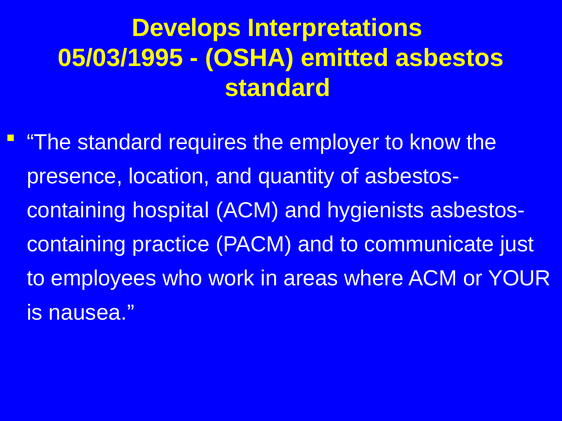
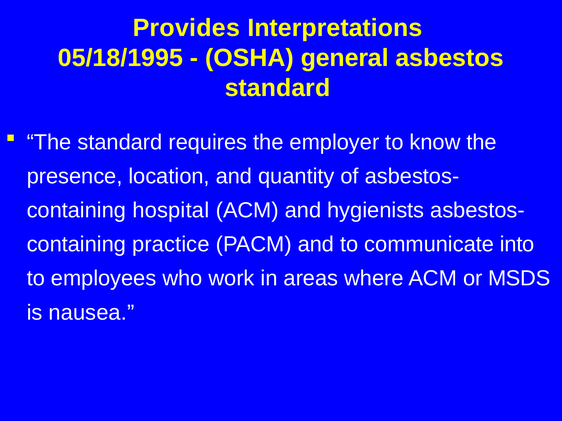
Develops: Develops -> Provides (186, 28)
05/03/1995: 05/03/1995 -> 05/18/1995 (120, 58)
emitted: emitted -> general (345, 58)
just: just -> into (517, 245)
YOUR: YOUR -> MSDS (519, 279)
